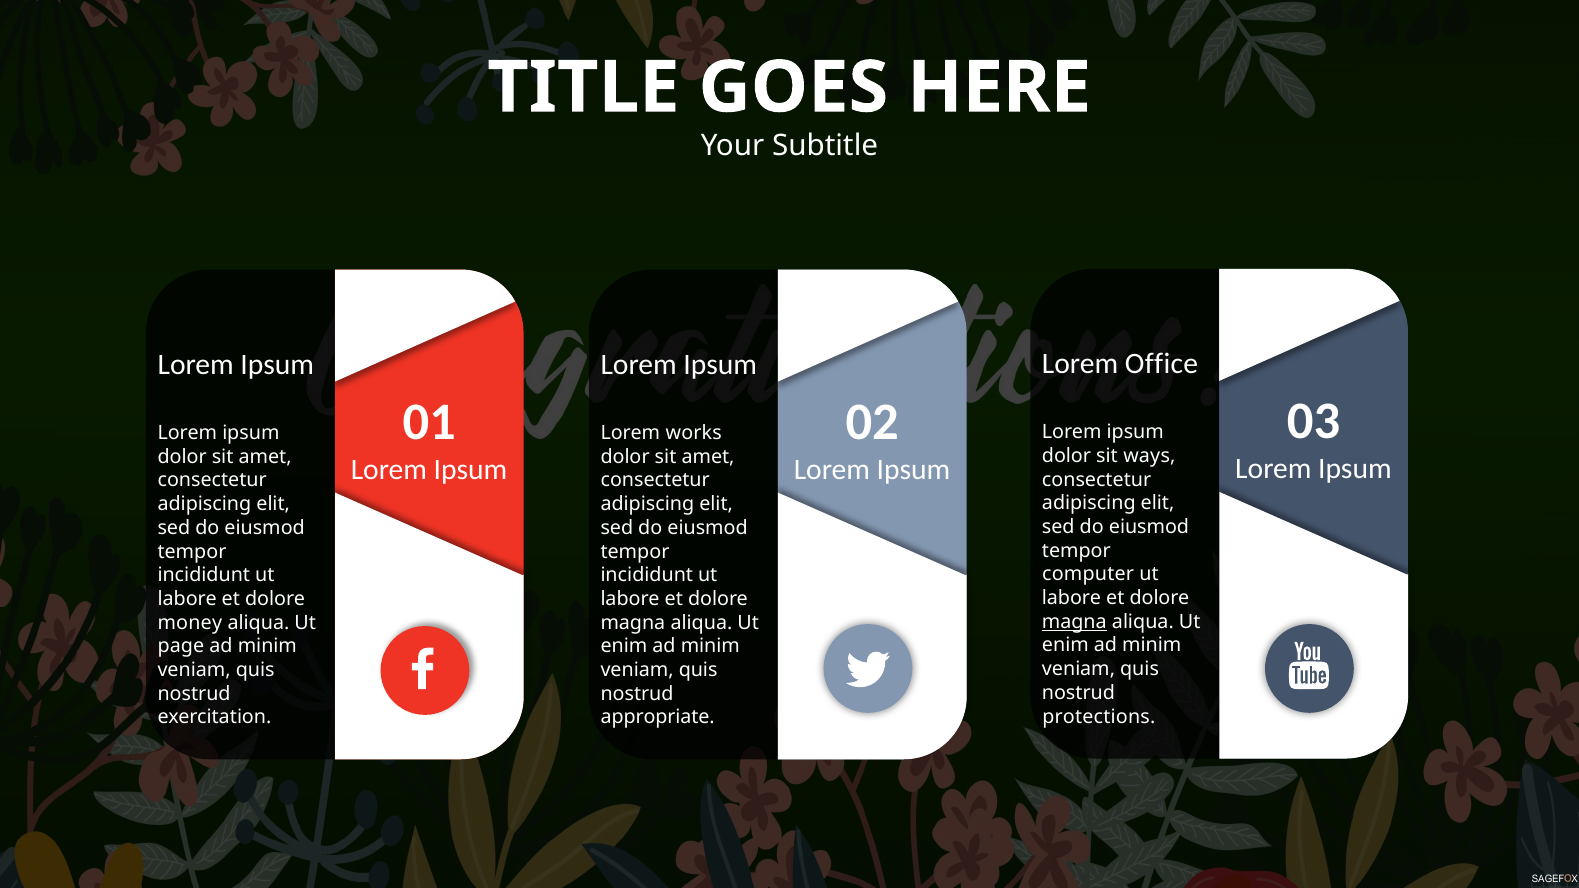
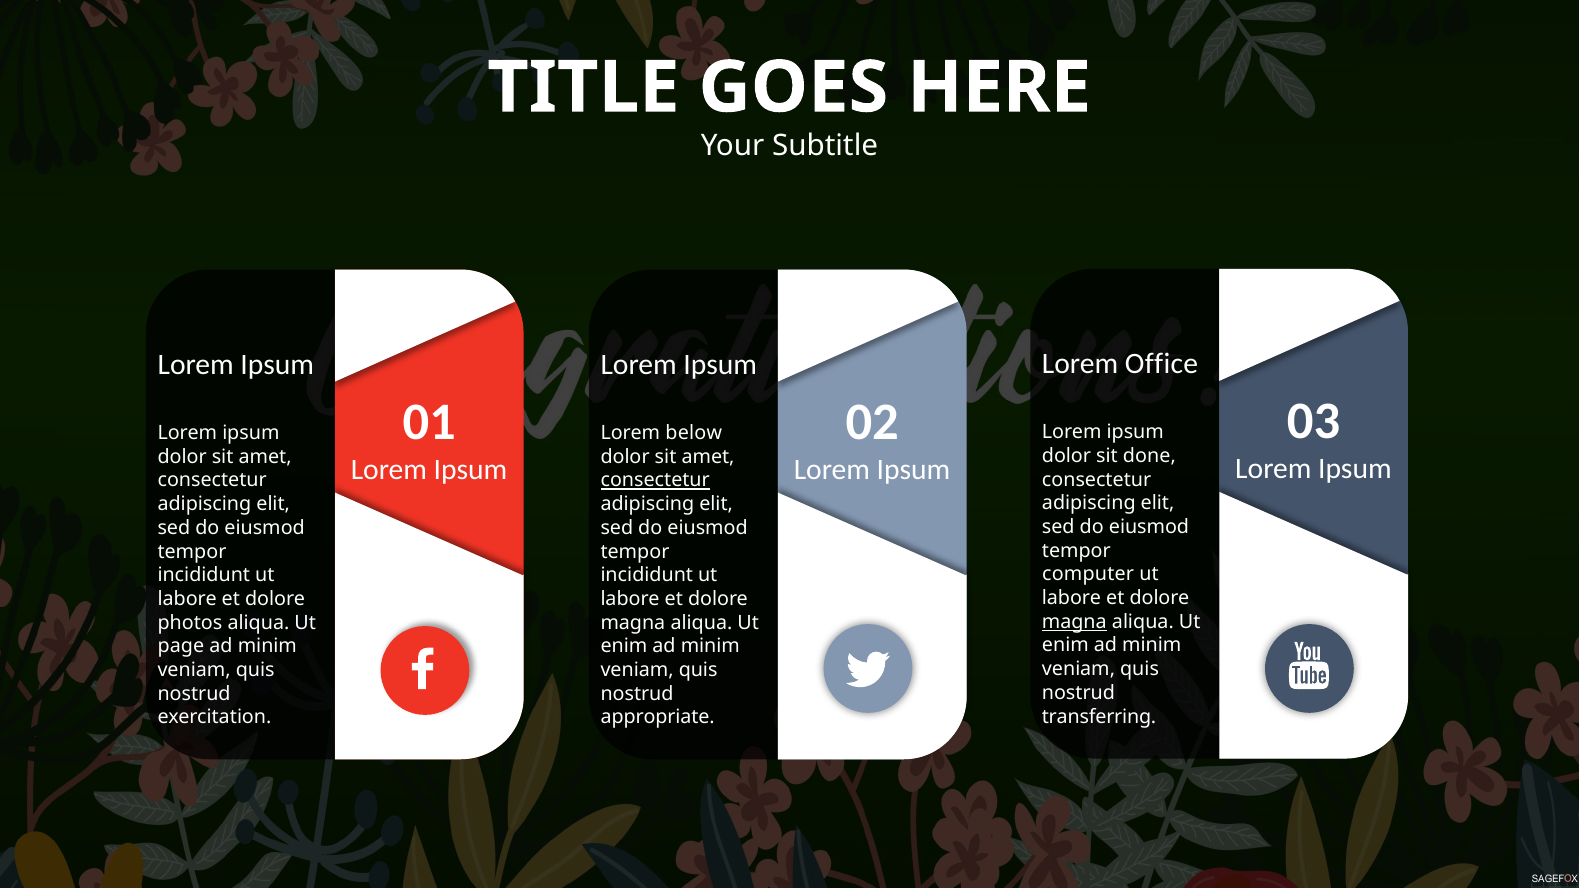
works: works -> below (694, 433)
ways: ways -> done (1149, 456)
consectetur underline: none -> present (655, 481)
money: money -> photos (190, 623)
protections: protections -> transferring (1099, 717)
